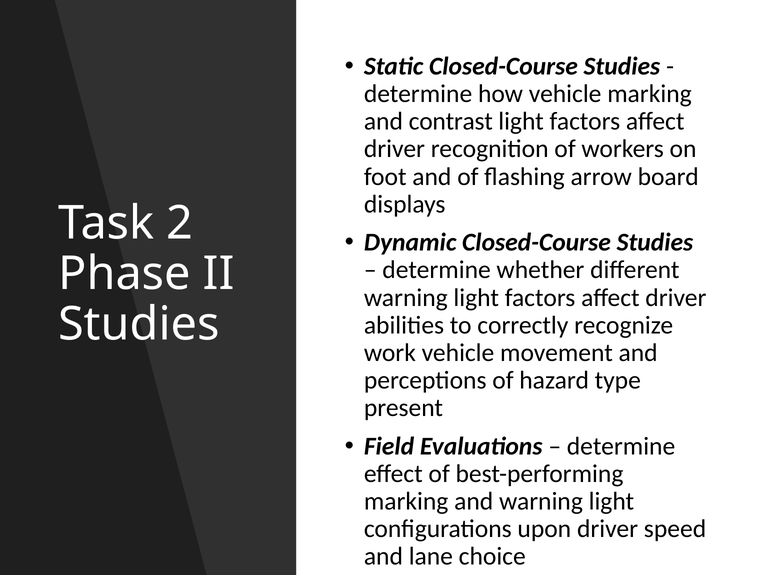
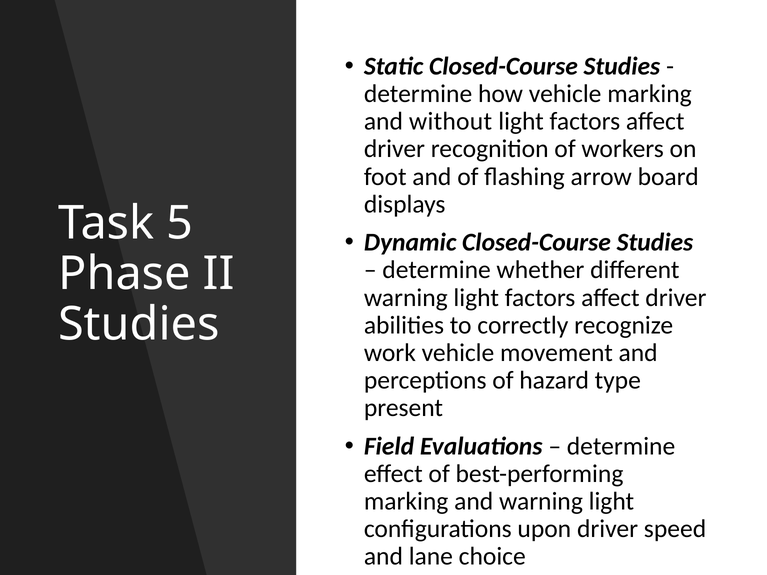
contrast: contrast -> without (451, 121)
2: 2 -> 5 (180, 223)
